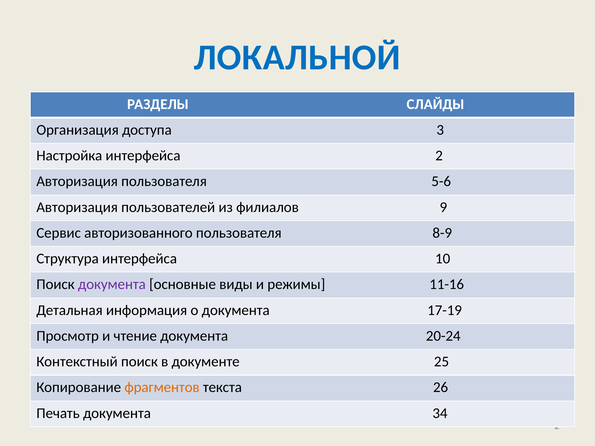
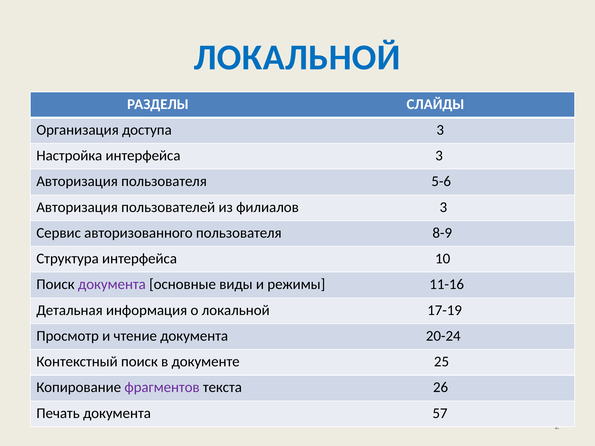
интерфейса 2: 2 -> 3 (439, 156)
филиалов 9: 9 -> 3 (443, 207)
о документа: документа -> локальной (236, 310)
фрагментов colour: orange -> purple (162, 388)
34: 34 -> 57 (440, 413)
